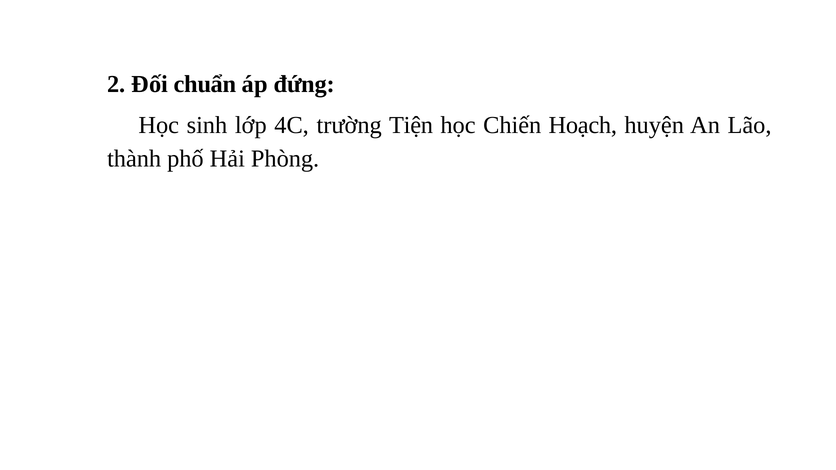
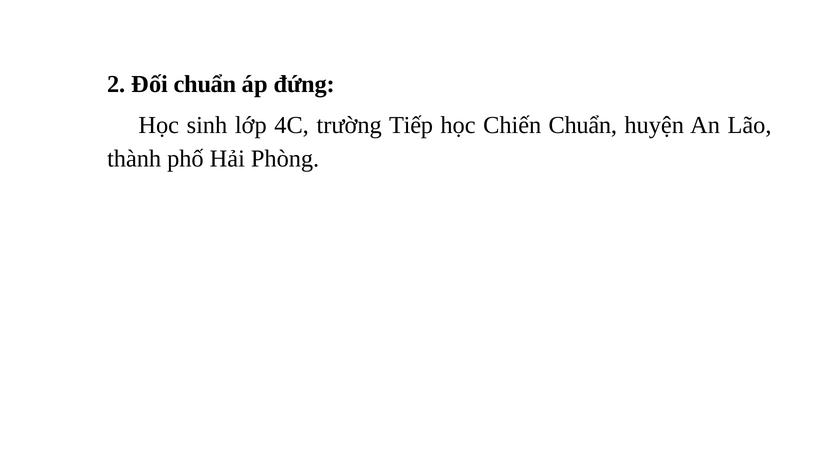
Tiện: Tiện -> Tiếp (411, 125)
Chiến Hoạch: Hoạch -> Chuẩn (583, 125)
